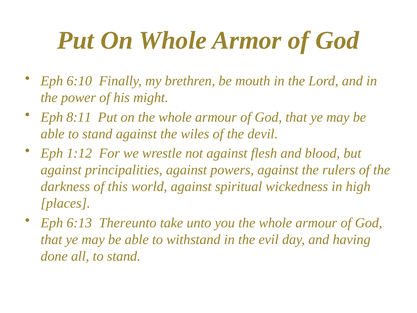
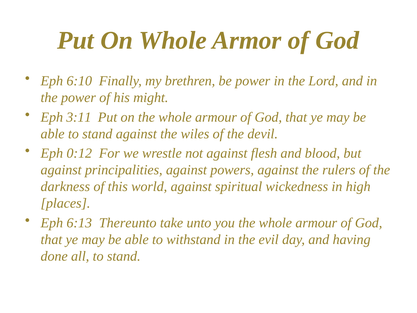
be mouth: mouth -> power (253, 81)
8:11: 8:11 -> 3:11 (79, 117)
1:12: 1:12 -> 0:12 (79, 153)
